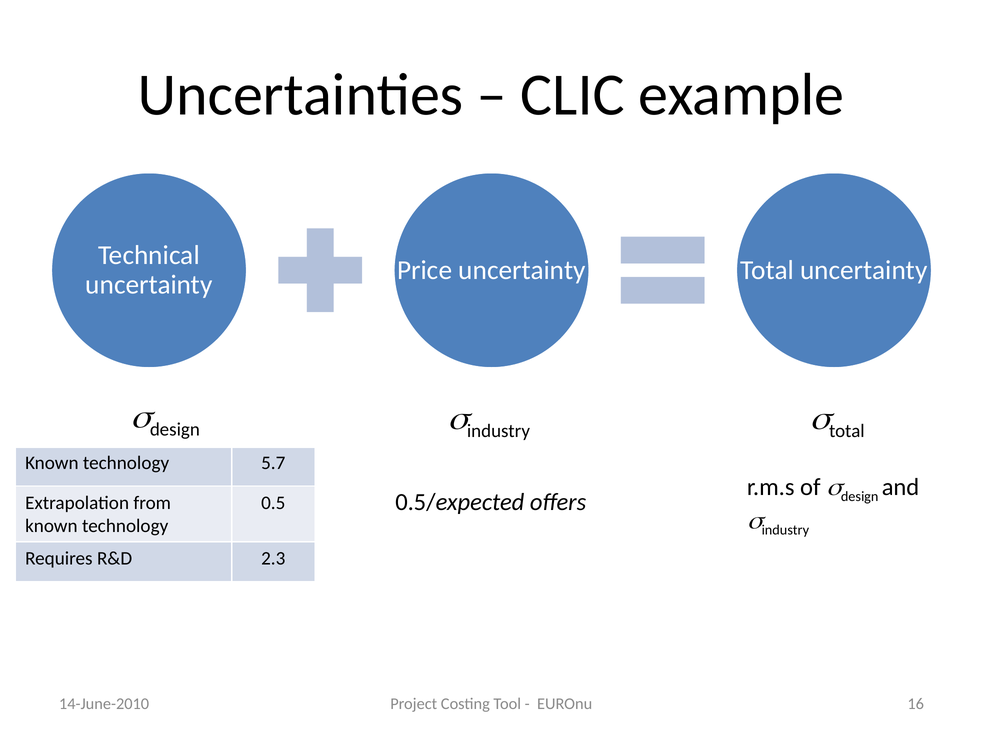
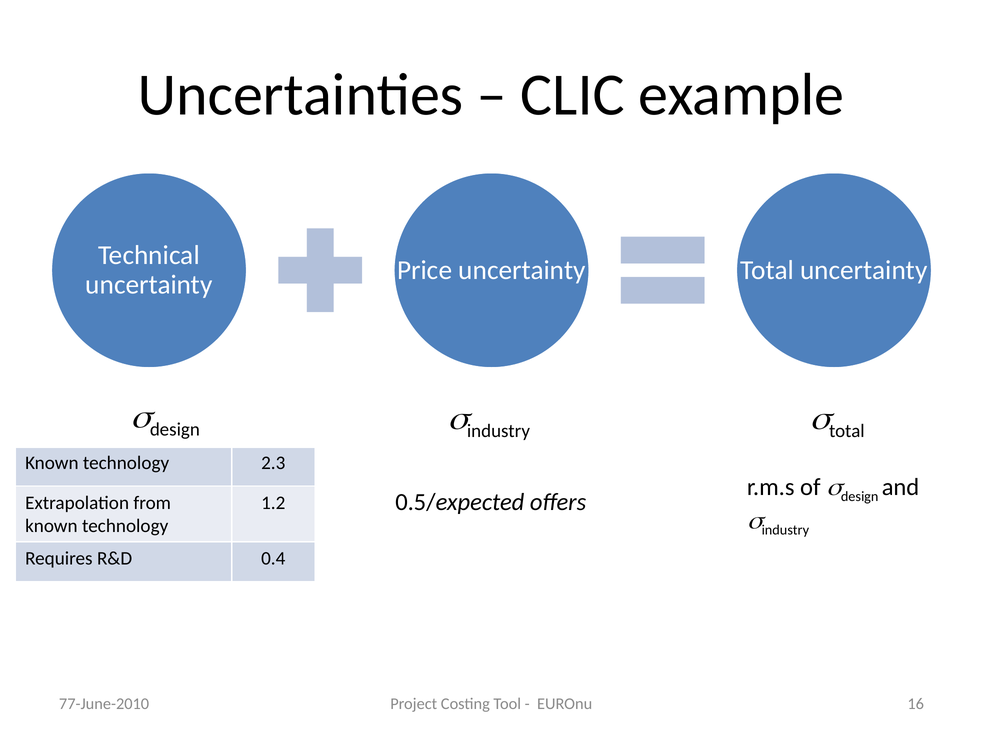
5.7: 5.7 -> 2.3 (273, 463)
0.5: 0.5 -> 1.2 (273, 503)
2.3: 2.3 -> 0.4 (273, 559)
14-June-2010: 14-June-2010 -> 77-June-2010 (104, 704)
